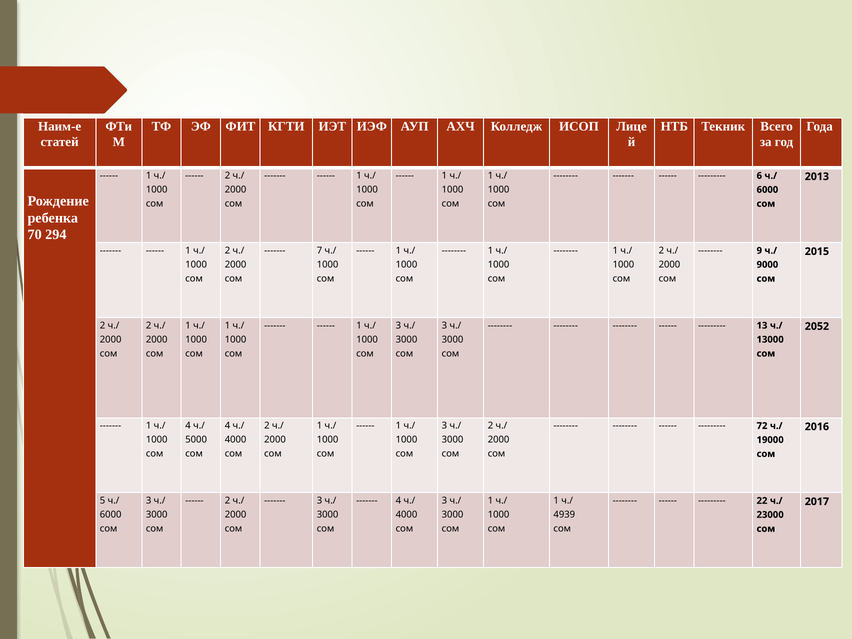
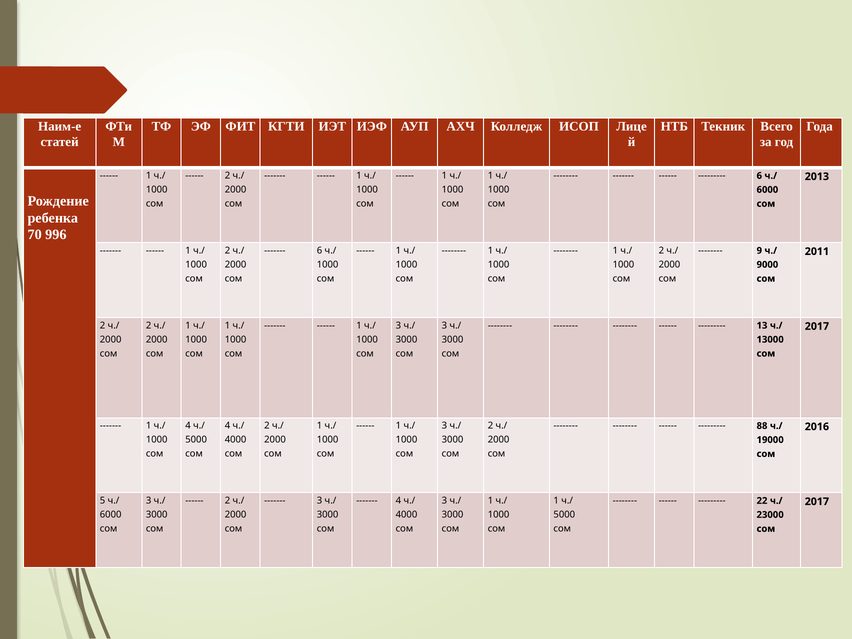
294: 294 -> 996 (56, 235)
7: 7 -> 6 (320, 251)
2015: 2015 -> 2011 (817, 251)
2052: 2052 -> 2017 (817, 326)
72: 72 -> 88 (762, 426)
4939: 4939 -> 5000 (564, 515)
